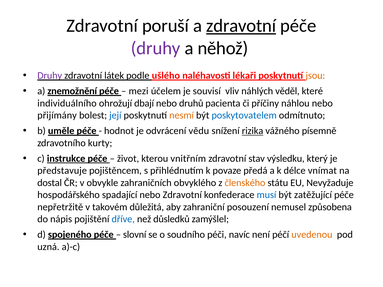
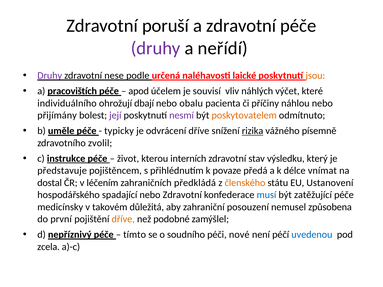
zdravotní underline: present -> none (241, 26)
něhož: něhož -> neřídí (223, 48)
látek: látek -> nese (114, 76)
ušlého: ušlého -> určená (166, 76)
lékaři: lékaři -> laické (244, 76)
znemožnění: znemožnění -> pracovištích (72, 91)
mezi: mezi -> apod (139, 91)
věděl: věděl -> výčet (287, 91)
druhů: druhů -> obalu (191, 103)
její colour: blue -> purple (115, 115)
nesmí colour: orange -> purple (182, 115)
poskytovatelem colour: blue -> orange (244, 115)
hodnot: hodnot -> typicky (119, 131)
odvrácení vědu: vědu -> dříve (199, 131)
kurty: kurty -> zvolil (100, 143)
vnitřním: vnitřním -> interních (188, 159)
obvykle: obvykle -> léčením (102, 183)
obvyklého: obvyklého -> předkládá (195, 183)
Nevyžaduje: Nevyžaduje -> Ustanovení (330, 183)
nepřetržitě: nepřetržitě -> medicínsky (60, 207)
nápis: nápis -> první (61, 219)
dříve colour: blue -> orange (123, 219)
důsledků: důsledků -> podobné (171, 219)
spojeného: spojeného -> nepříznivý (70, 235)
slovní: slovní -> tímto (135, 235)
navíc: navíc -> nové (239, 235)
uvedenou colour: orange -> blue (312, 235)
uzná: uzná -> zcela (48, 247)
